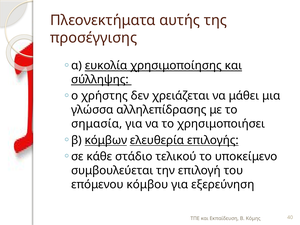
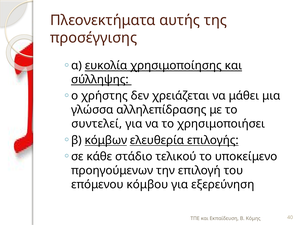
σημασία: σημασία -> συντελεί (97, 124)
συμβουλεύεται: συμβουλεύεται -> προηγούμενων (112, 171)
